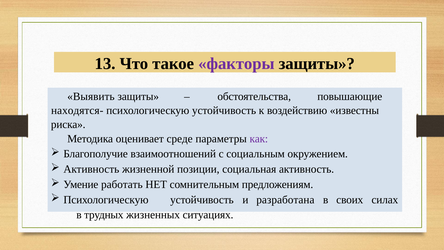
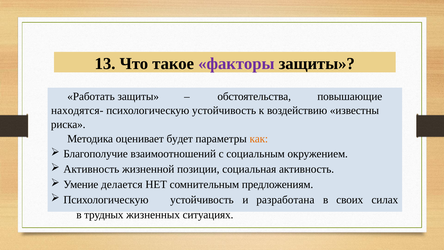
Выявить: Выявить -> Работать (91, 96)
среде: среде -> будет (180, 139)
как colour: purple -> orange (259, 139)
работать: работать -> делается (122, 184)
